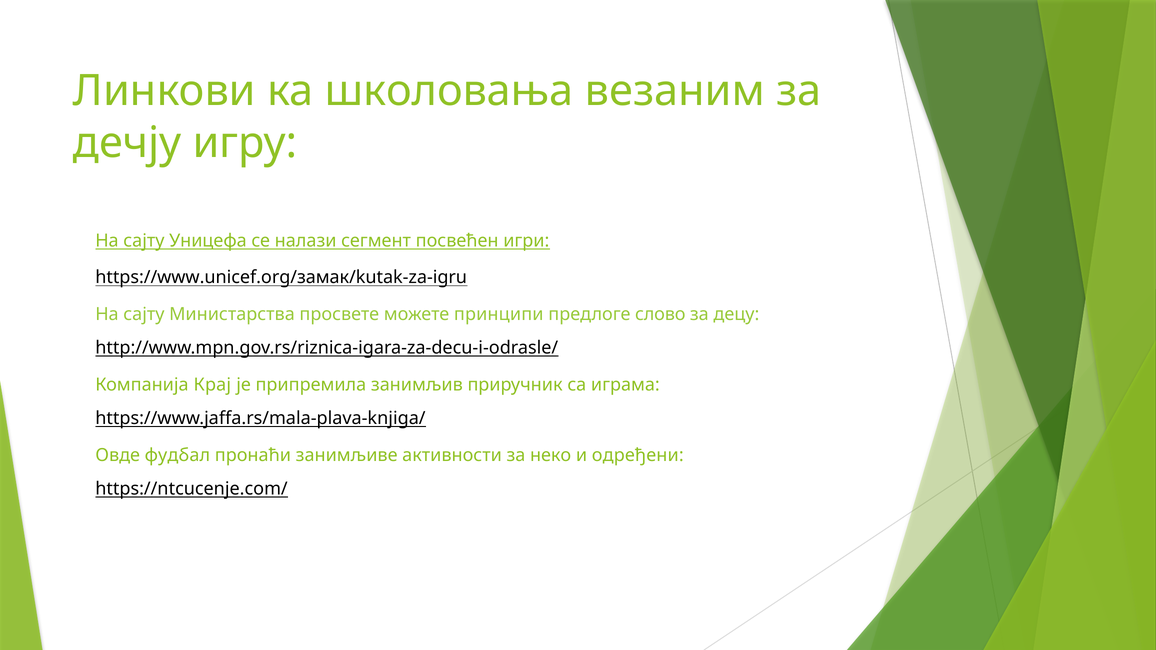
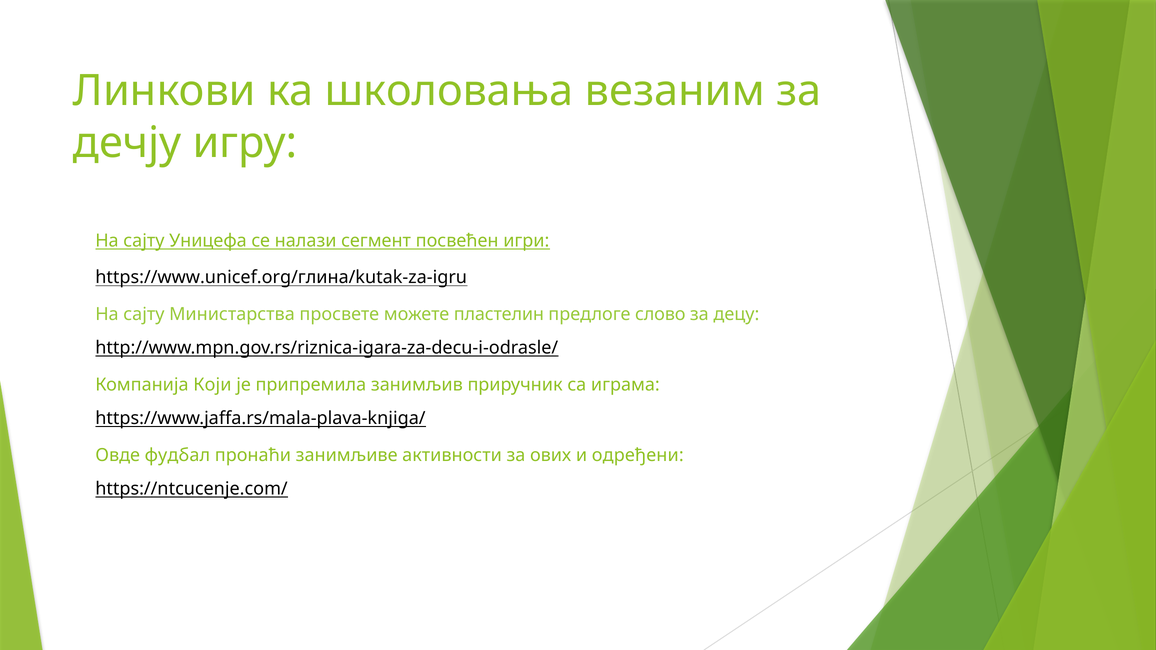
https://www.unicef.org/замак/kutak-za-igru: https://www.unicef.org/замак/kutak-za-igru -> https://www.unicef.org/глина/kutak-za-igru (281, 278)
принципи: принципи -> пластелин (499, 314)
Крај: Крај -> Који (212, 385)
неко: неко -> ових (551, 455)
